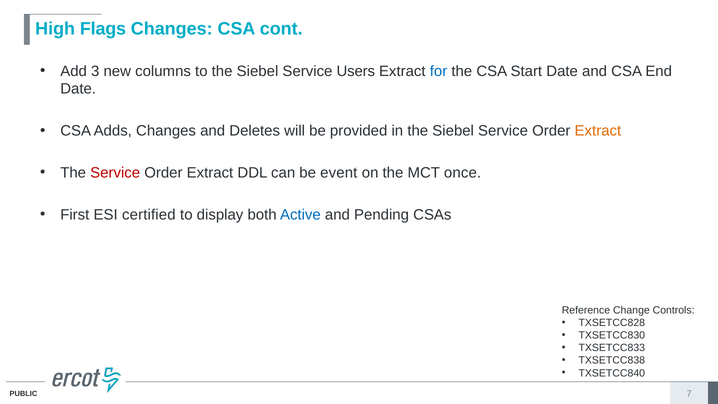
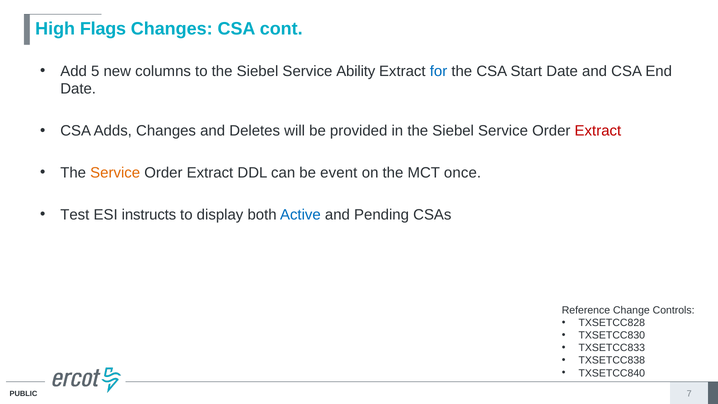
3: 3 -> 5 (95, 71)
Users: Users -> Ability (356, 71)
Extract colour: orange -> red (598, 131)
Service colour: red -> orange (115, 173)
First: First -> Test (75, 215)
certified: certified -> instructs (149, 215)
